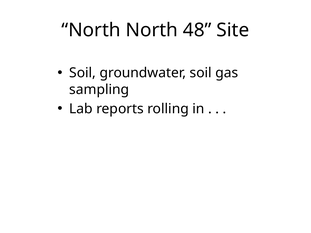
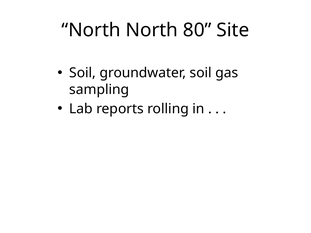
48: 48 -> 80 (197, 30)
